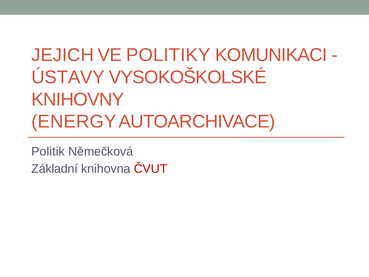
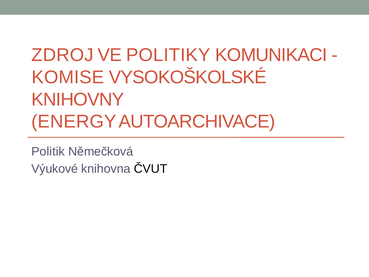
JEJICH: JEJICH -> ZDROJ (63, 55)
ÚSTAVY: ÚSTAVY -> KOMISE (68, 77)
Základní: Základní -> Výukové (55, 169)
ČVUT colour: red -> black (151, 169)
